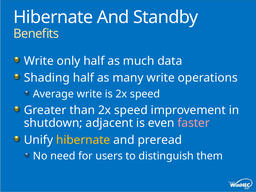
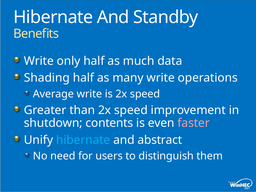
adjacent: adjacent -> contents (109, 123)
hibernate colour: yellow -> light blue (83, 140)
preread: preread -> abstract (160, 140)
